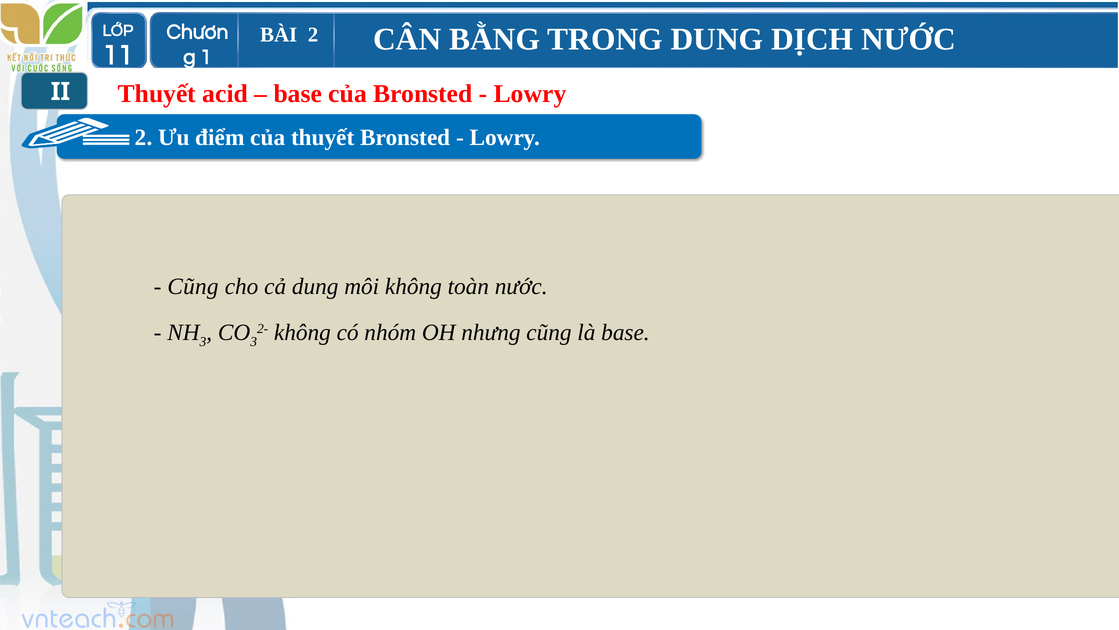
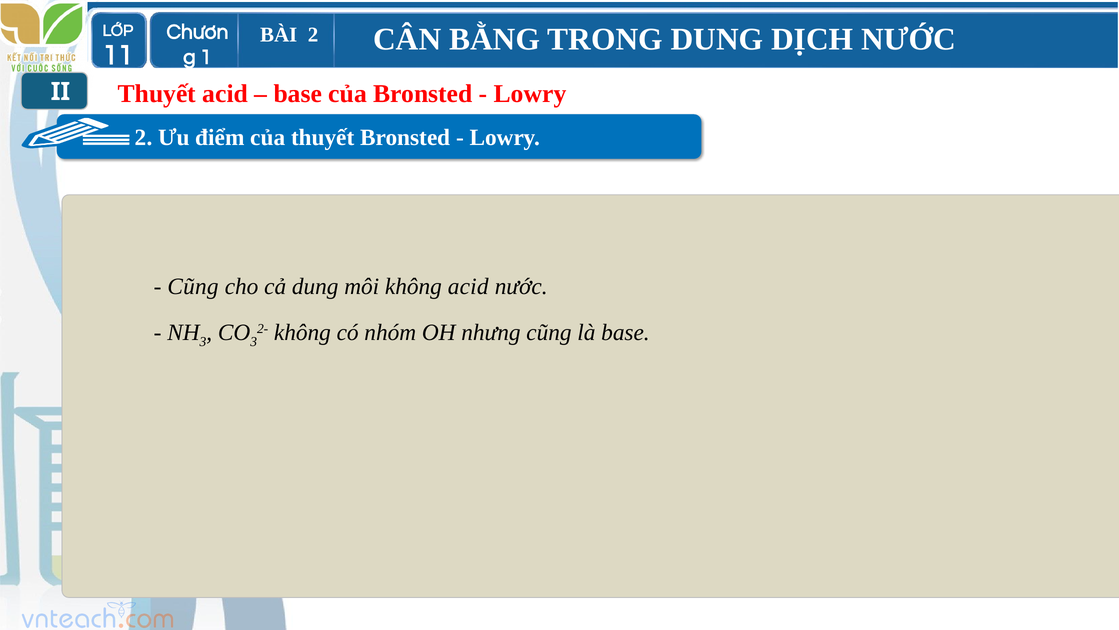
không toàn: toàn -> acid (468, 286)
